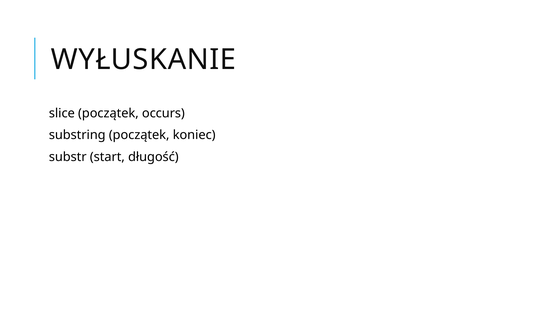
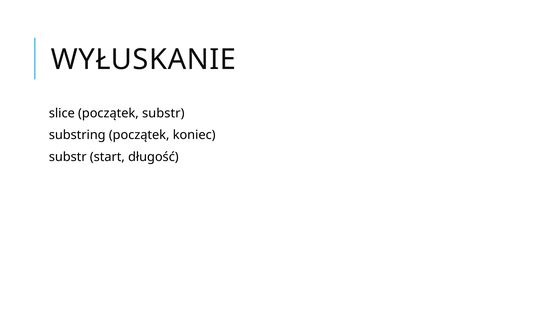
początek occurs: occurs -> substr (163, 113)
